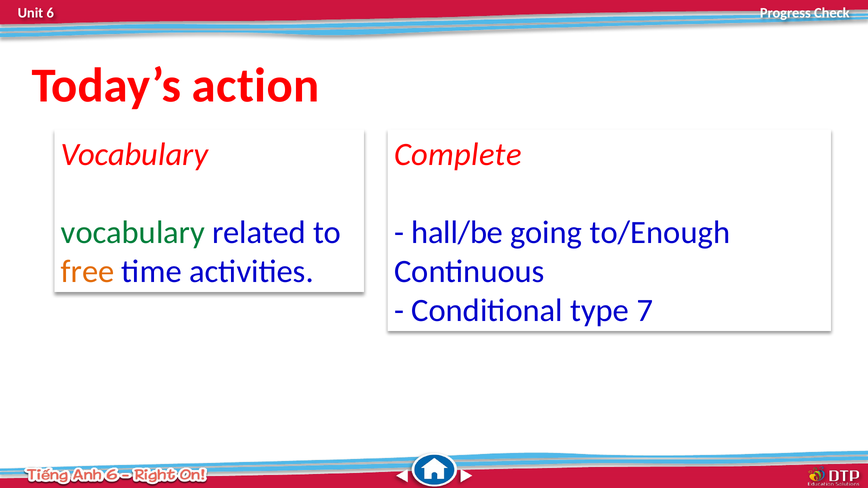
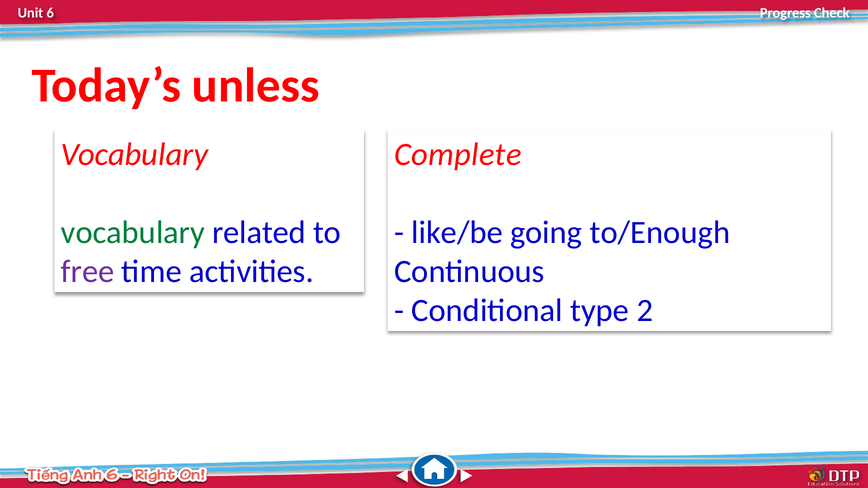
action: action -> unless (256, 85)
hall/be: hall/be -> like/be (457, 233)
free colour: orange -> purple (88, 272)
7: 7 -> 2 (645, 311)
